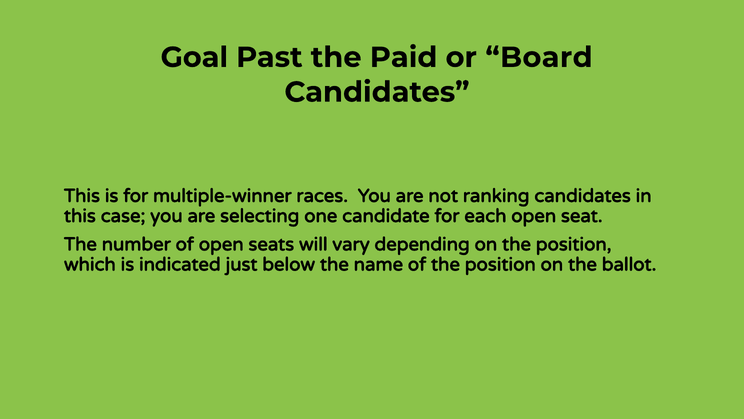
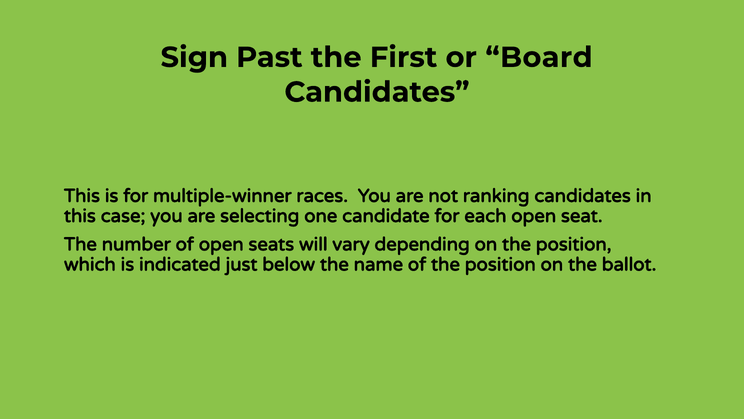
Goal: Goal -> Sign (194, 57)
Paid: Paid -> First (404, 57)
